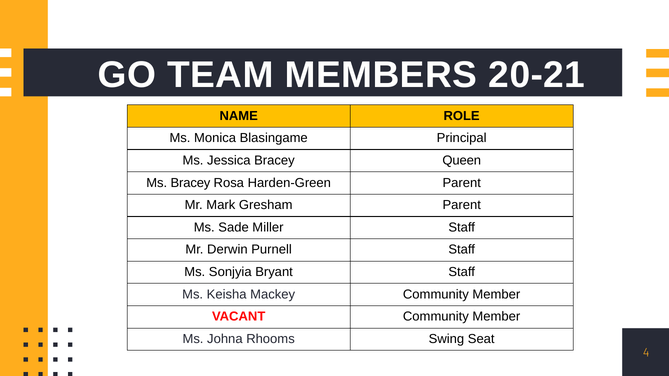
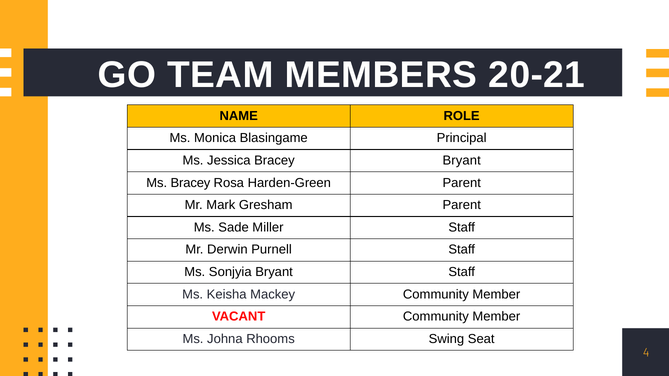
Bracey Queen: Queen -> Bryant (462, 161)
